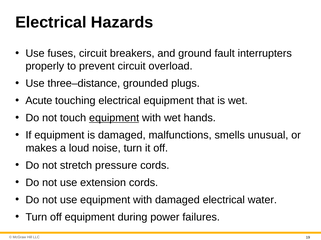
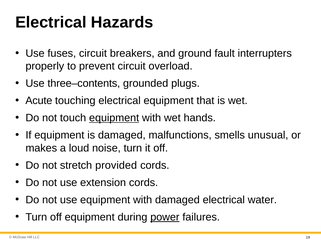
three–distance: three–distance -> three–contents (84, 84)
pressure: pressure -> provided (116, 166)
power underline: none -> present (165, 218)
